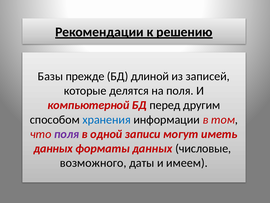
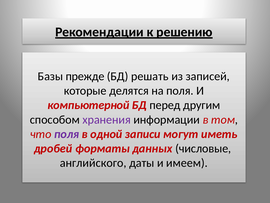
длиной: длиной -> решать (150, 76)
хранения colour: blue -> purple (107, 119)
данных: данных -> дробей (53, 148)
возможного: возможного -> английского (93, 163)
